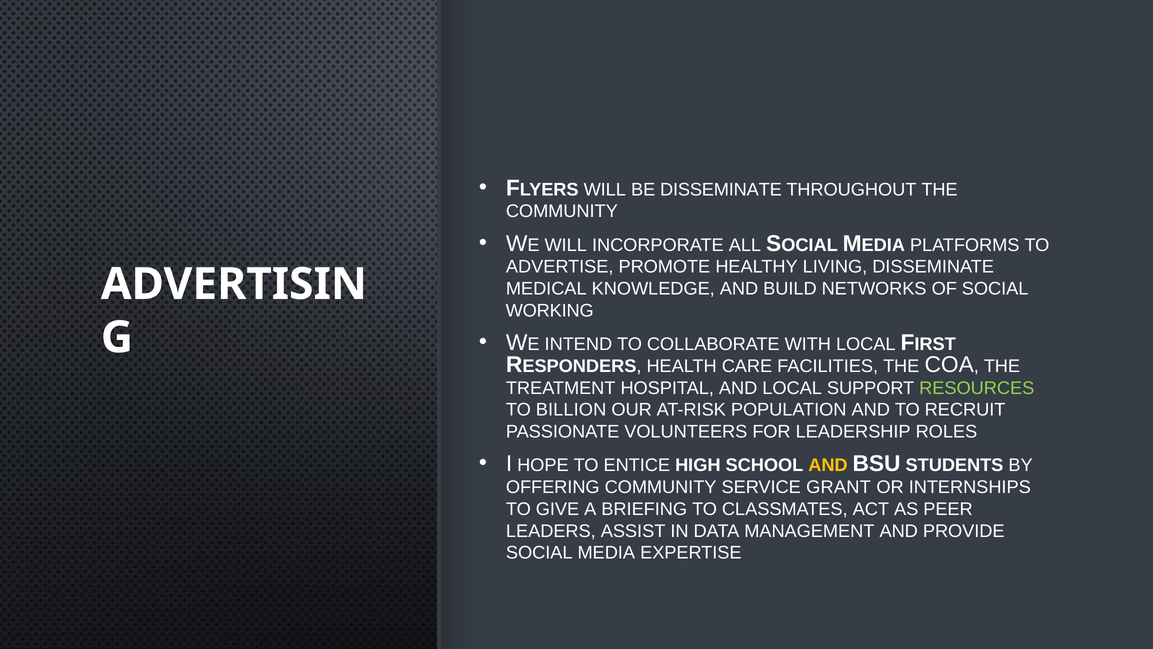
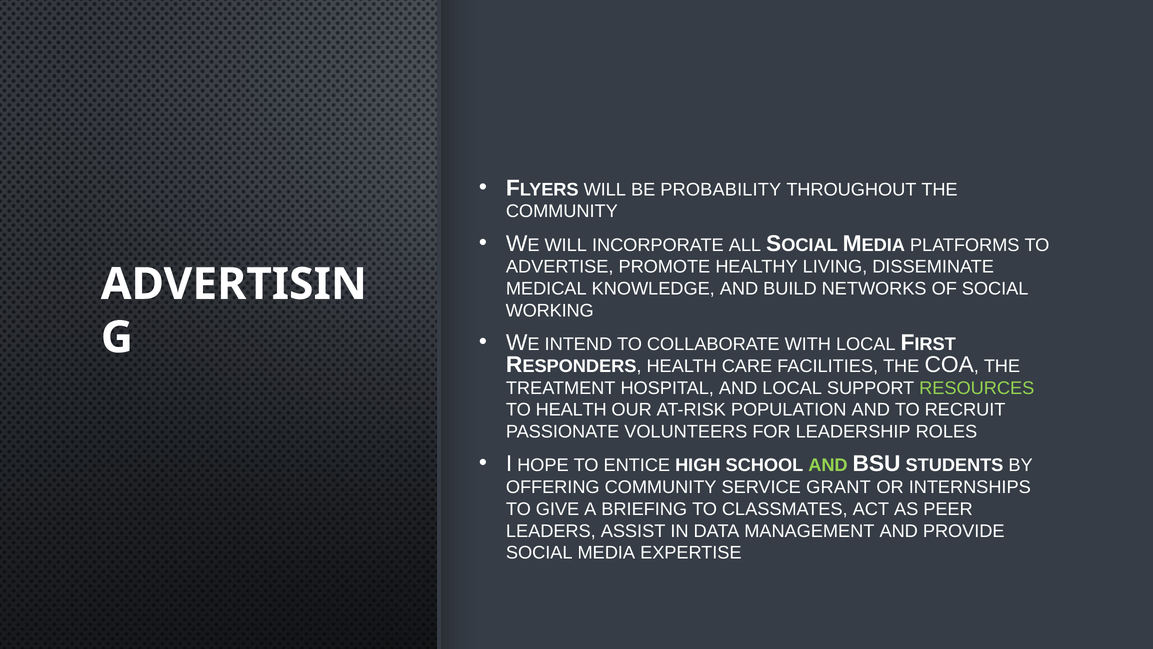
BE DISSEMINATE: DISSEMINATE -> PROBABILITY (721, 189)
TO BILLION: BILLION -> HEALTH (571, 410)
AND colour: yellow -> light green (828, 465)
